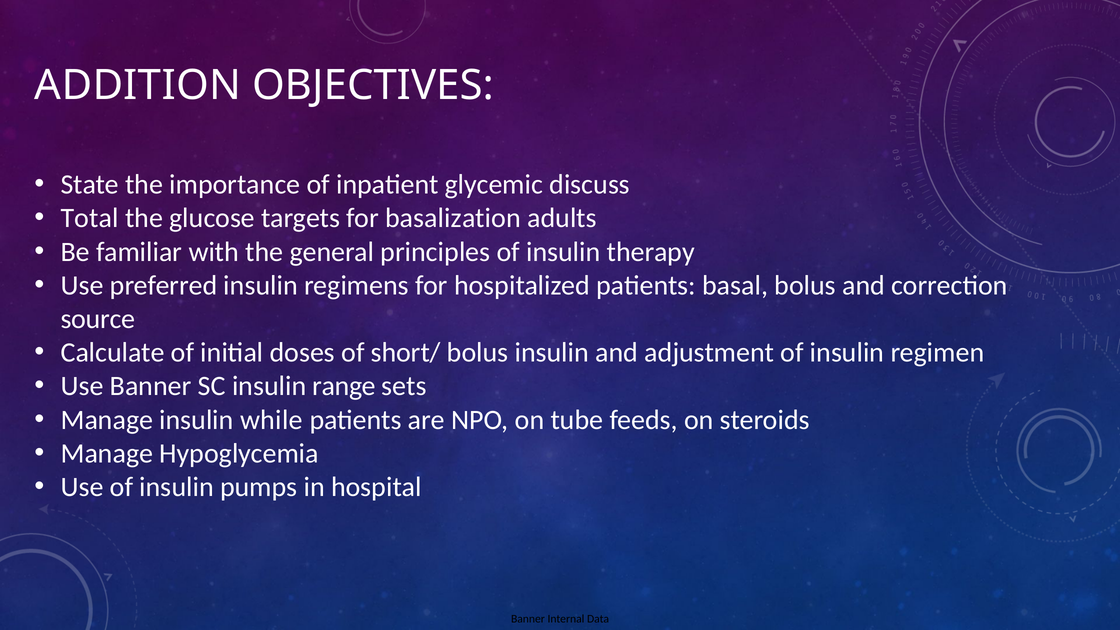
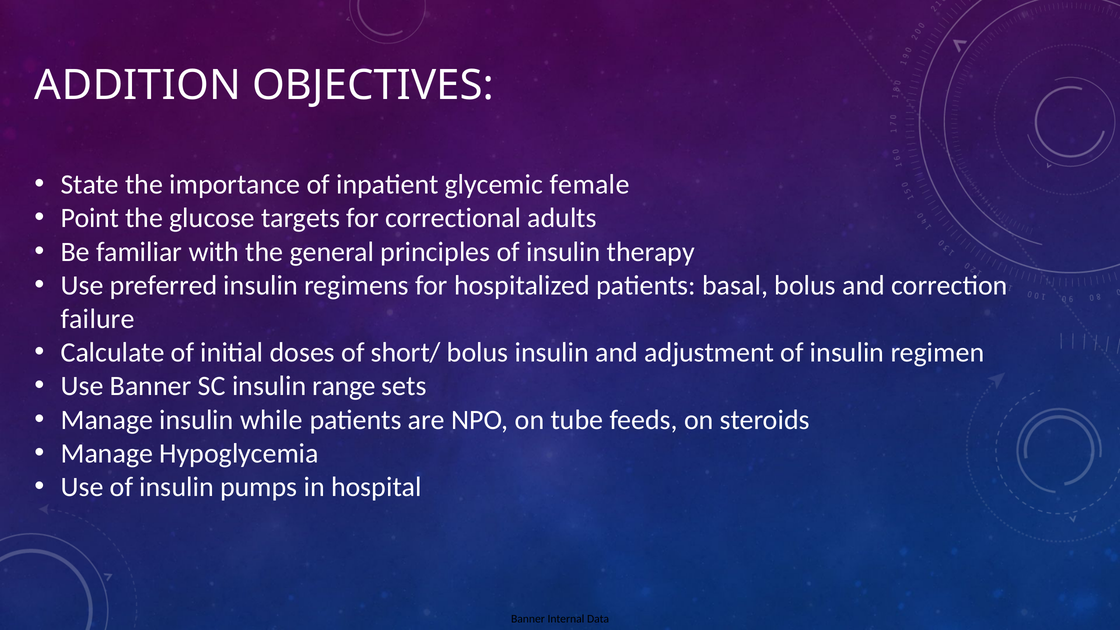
discuss: discuss -> female (590, 185)
Total: Total -> Point (90, 218)
basalization: basalization -> correctional (453, 218)
source: source -> failure (98, 319)
